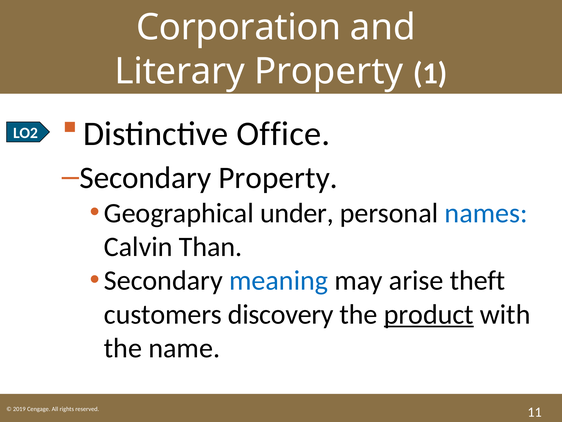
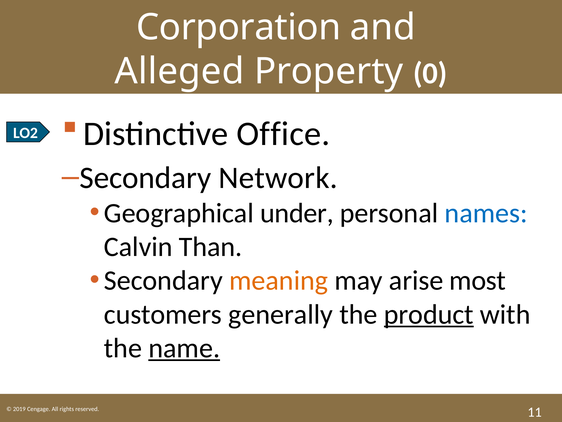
Literary: Literary -> Alleged (179, 71)
1: 1 -> 0 (430, 73)
Secondary Property: Property -> Network (278, 178)
meaning colour: blue -> orange (279, 280)
theft: theft -> most (478, 280)
discovery: discovery -> generally (281, 314)
name underline: none -> present (184, 348)
